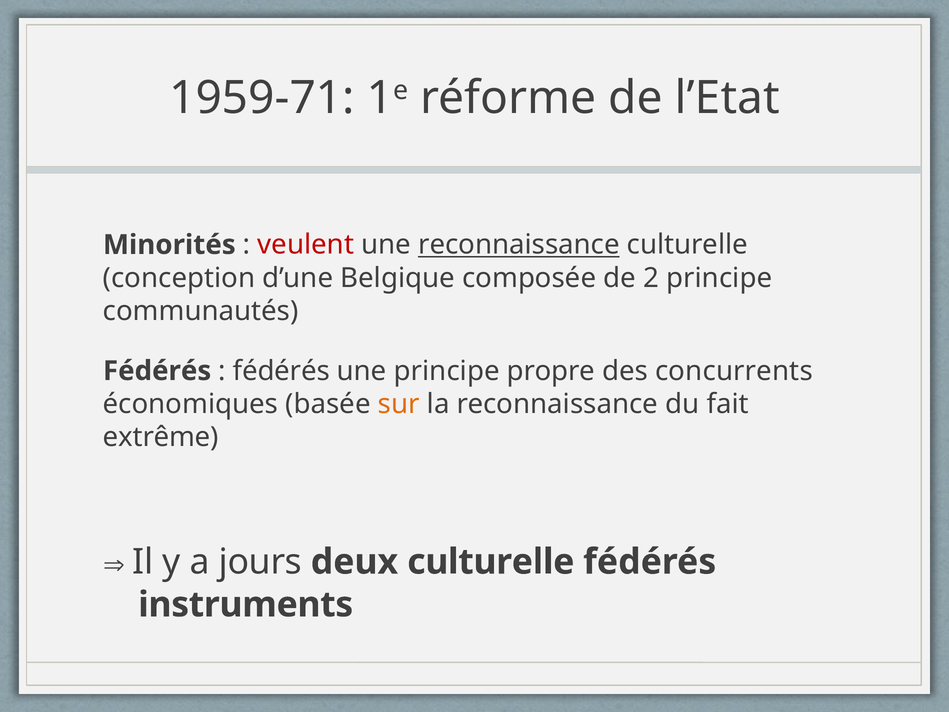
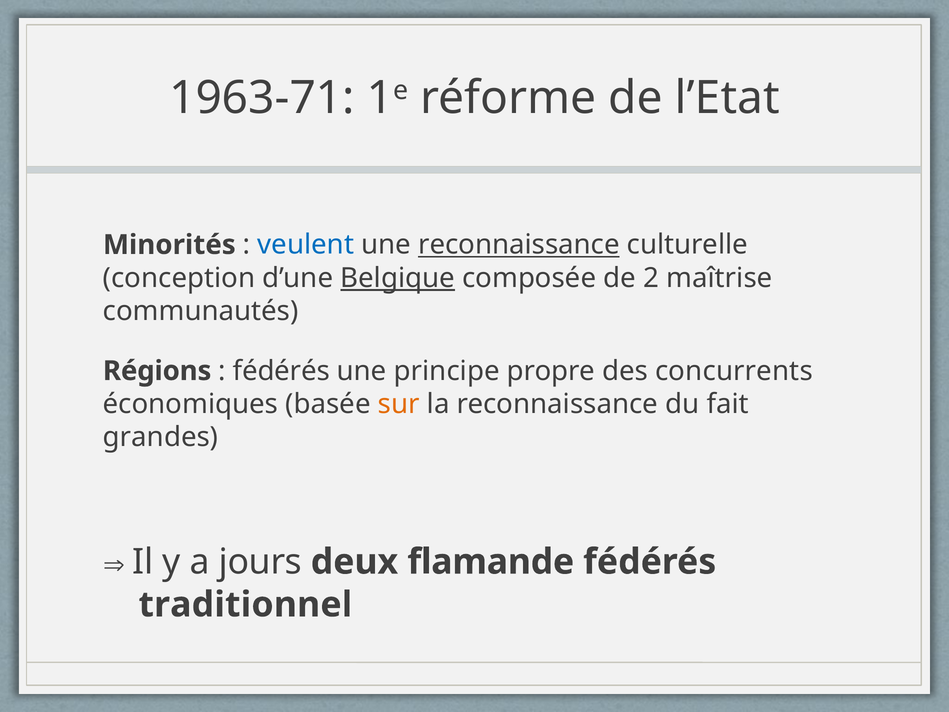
1959-71: 1959-71 -> 1963-71 (262, 98)
veulent colour: red -> blue (306, 245)
Belgique underline: none -> present (398, 278)
2 principe: principe -> maîtrise (719, 278)
Fédérés: Fédérés -> Régions (157, 371)
extrême: extrême -> grandes (161, 437)
deux culturelle: culturelle -> flamande (491, 562)
instruments: instruments -> traditionnel (245, 604)
